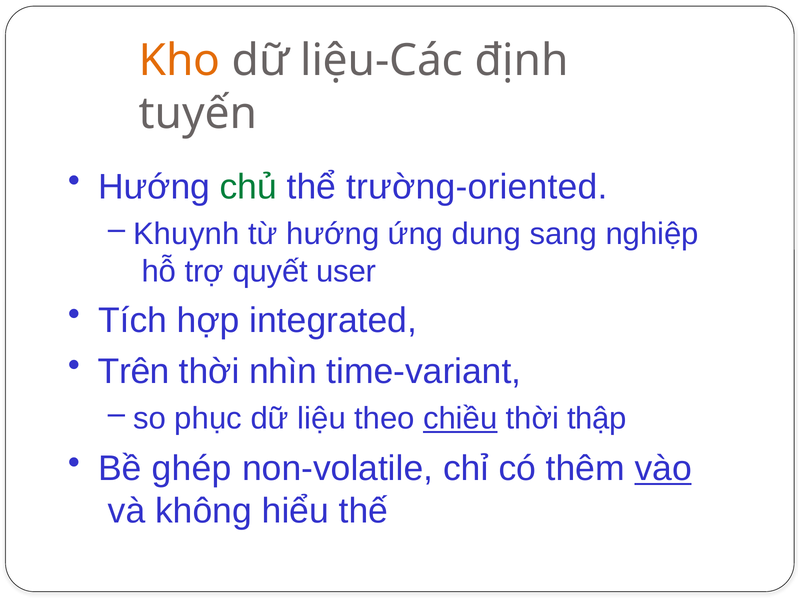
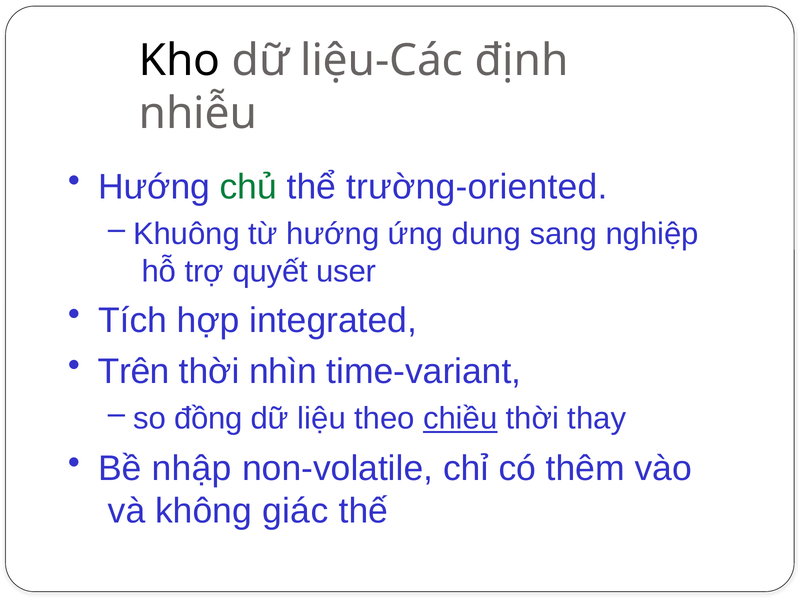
Kho colour: orange -> black (179, 60)
tuyến: tuyến -> nhiễu (198, 114)
Khuynh: Khuynh -> Khuông (186, 234)
phục: phục -> đồng (208, 419)
thập: thập -> thay (597, 419)
ghép: ghép -> nhập (192, 469)
vào underline: present -> none (663, 469)
hiểu: hiểu -> giác (295, 511)
